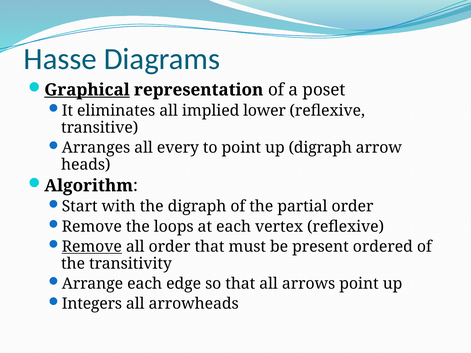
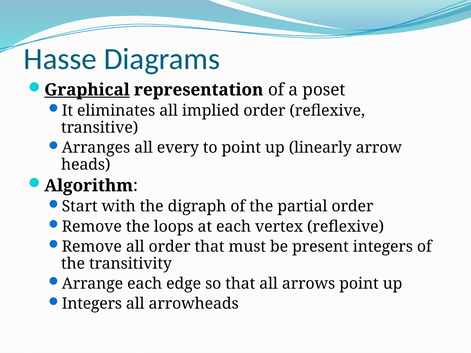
implied lower: lower -> order (264, 111)
up digraph: digraph -> linearly (320, 148)
Remove underline: present -> none (92, 247)
present ordered: ordered -> integers (383, 247)
